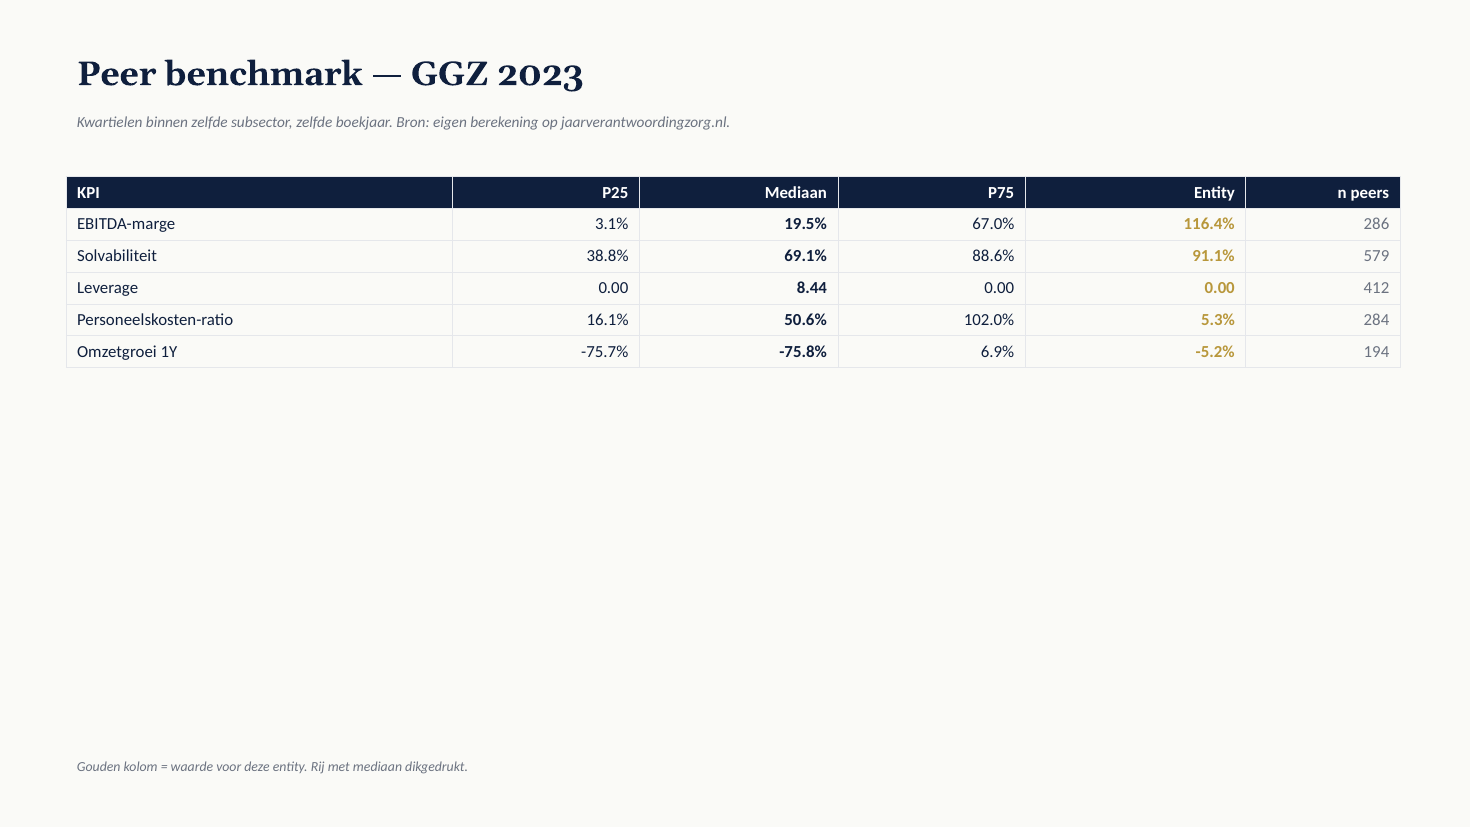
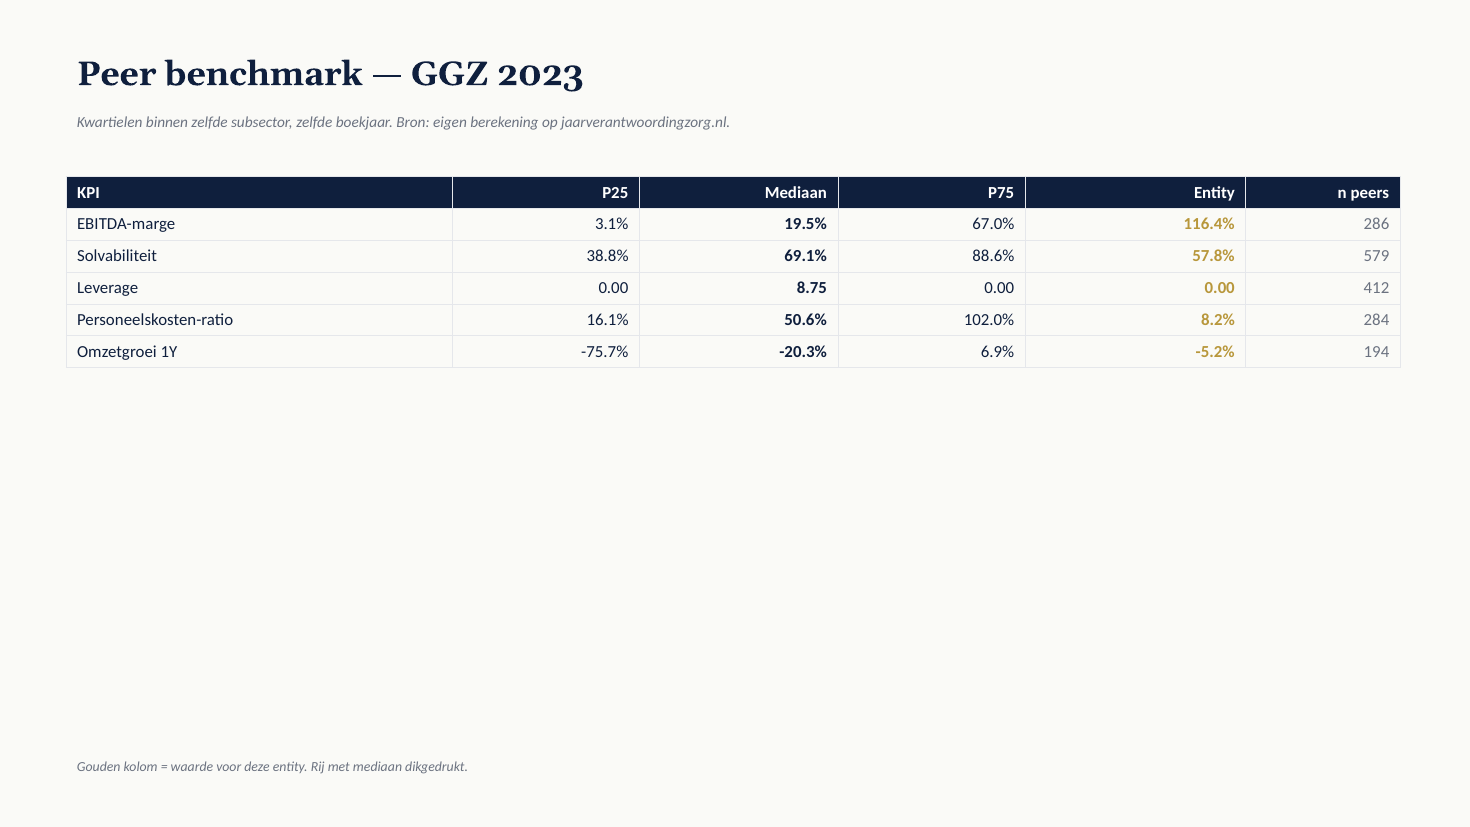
91.1%: 91.1% -> 57.8% (1214, 256)
8.44: 8.44 -> 8.75 (812, 288)
5.3%: 5.3% -> 8.2% (1218, 320)
-75.8%: -75.8% -> -20.3% (803, 352)
